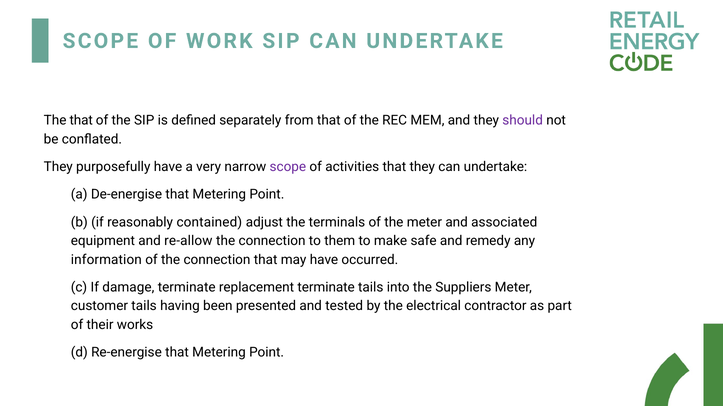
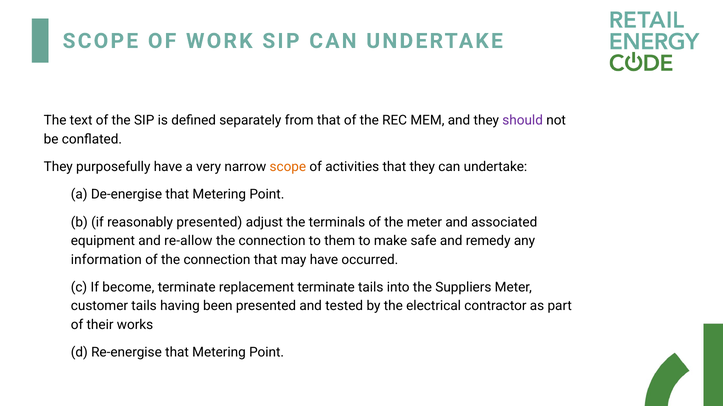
The that: that -> text (81, 121)
scope colour: purple -> orange (288, 167)
reasonably contained: contained -> presented (209, 223)
damage: damage -> become (128, 288)
